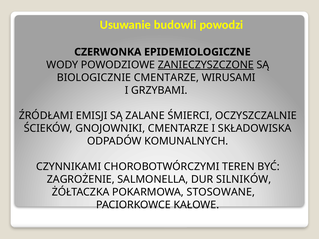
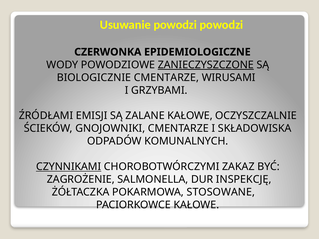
Usuwanie budowli: budowli -> powodzi (175, 25)
ZALANE ŚMIERCI: ŚMIERCI -> KAŁOWE (190, 116)
CZYNNIKAMI underline: none -> present (69, 167)
TEREN: TEREN -> ZAKAZ (238, 167)
SILNIKÓW: SILNIKÓW -> INSPEKCJĘ (244, 180)
